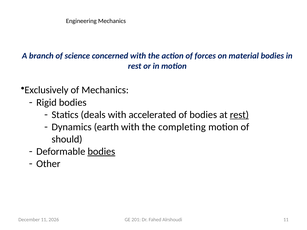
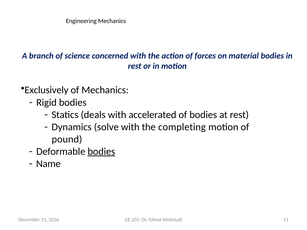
rest underline: present -> none (239, 115)
earth: earth -> solve (106, 127)
should: should -> pound (67, 139)
Other: Other -> Name (48, 164)
